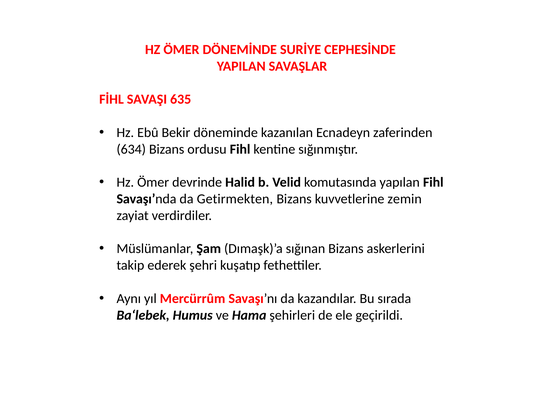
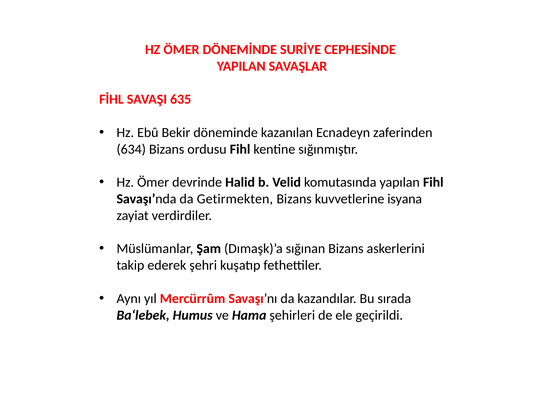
zemin: zemin -> isyana (405, 199)
